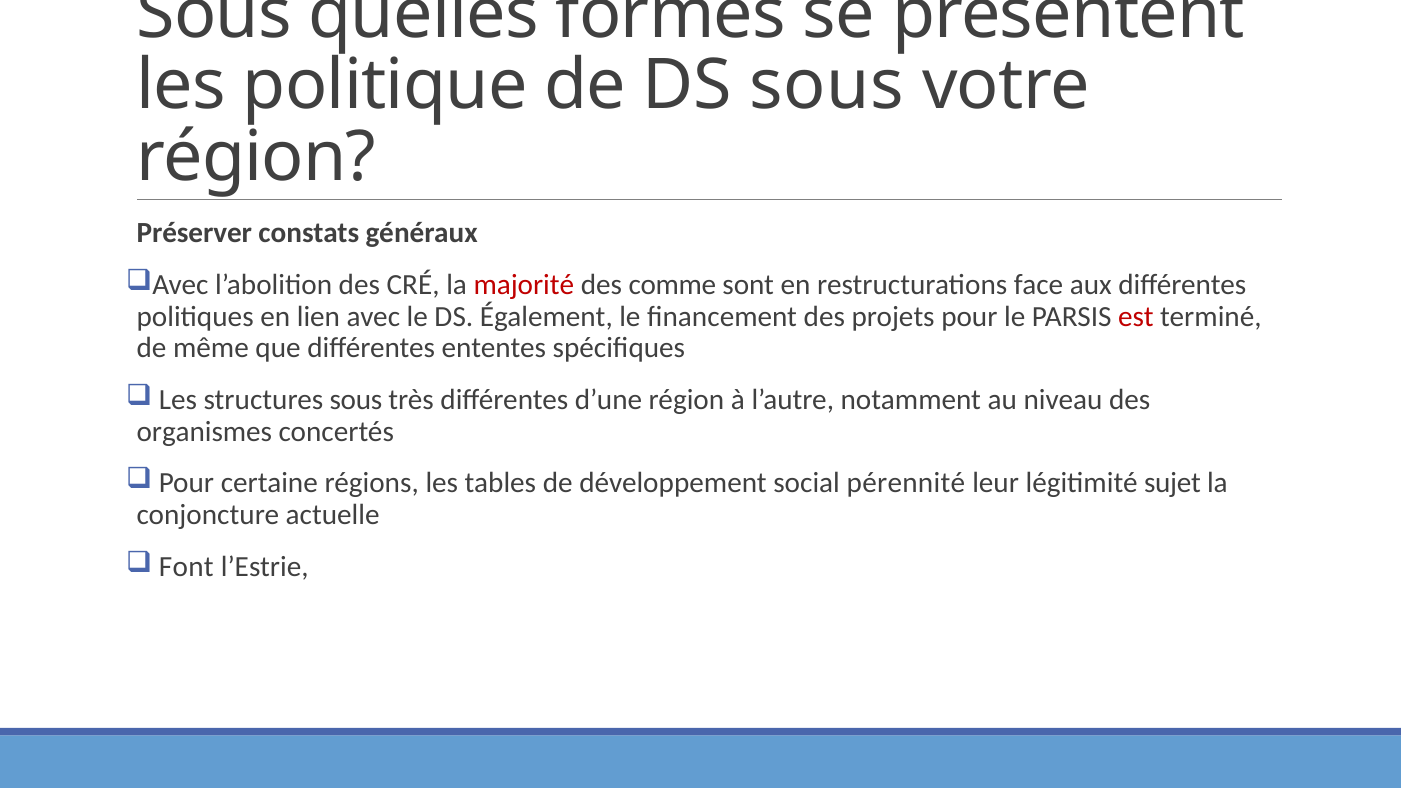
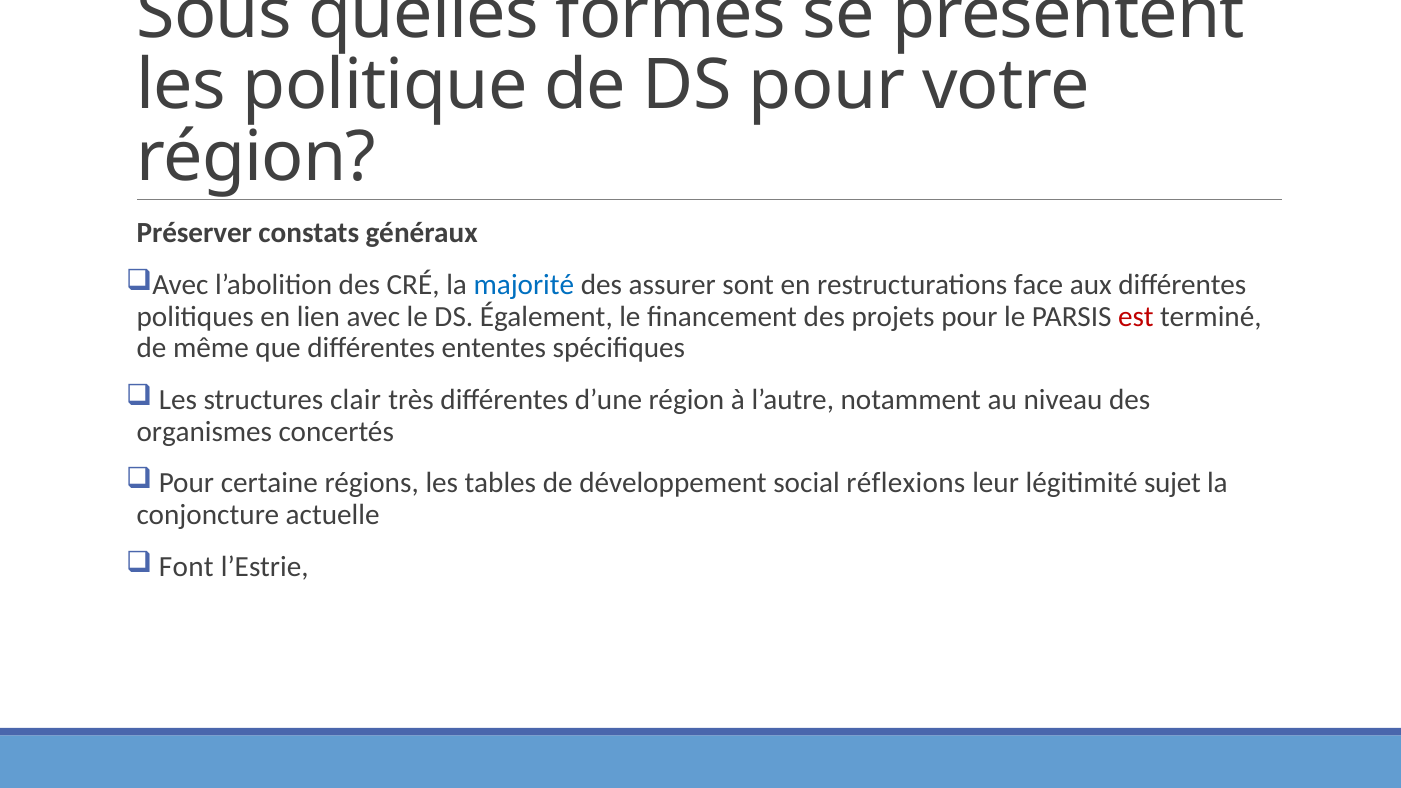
DS sous: sous -> pour (827, 86)
majorité colour: red -> blue (524, 285)
comme: comme -> assurer (672, 285)
structures sous: sous -> clair (356, 400)
pérennité: pérennité -> réflexions (906, 483)
